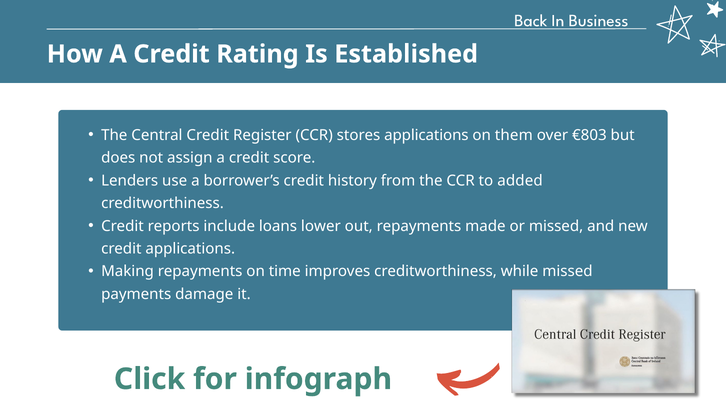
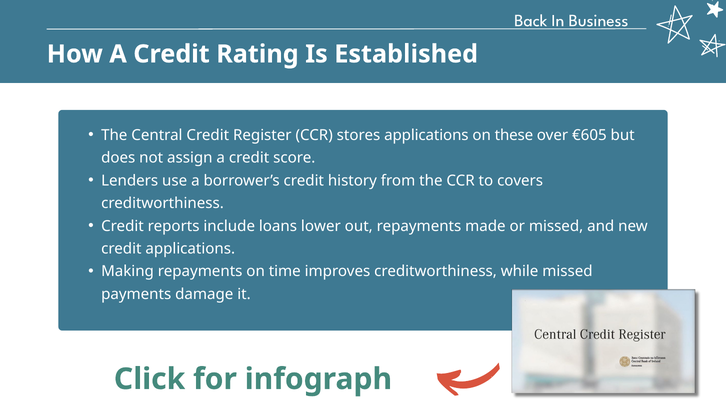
them: them -> these (514, 135)
€803: €803 -> €605 (589, 135)
added: added -> covers (520, 180)
